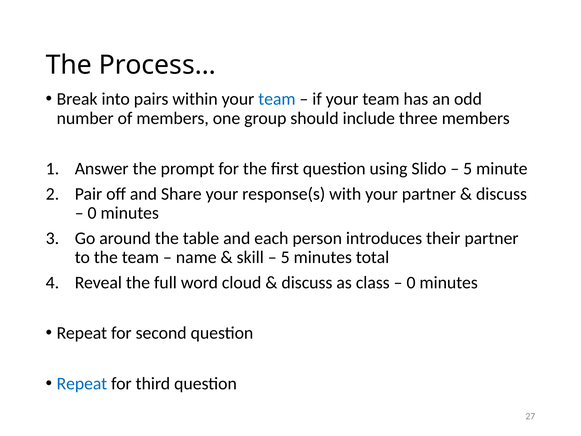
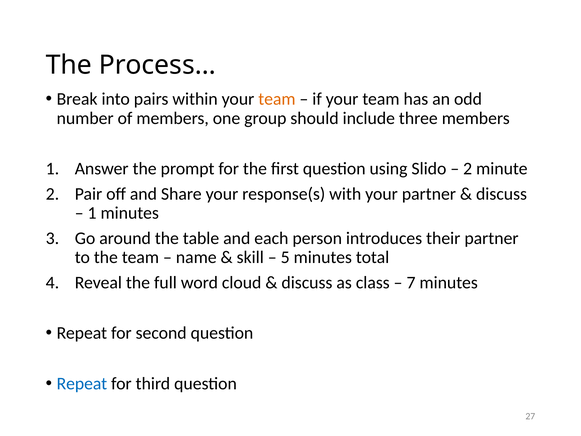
team colour: blue -> orange (277, 99)
5: 5 -> 2 (468, 169)
0: 0 -> 1 (92, 213)
0: 0 -> 7 (411, 282)
